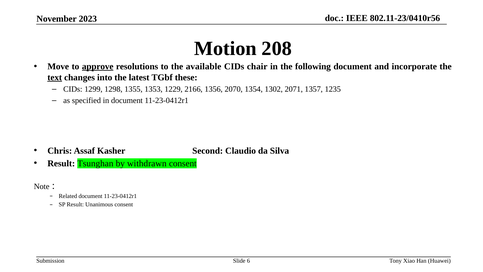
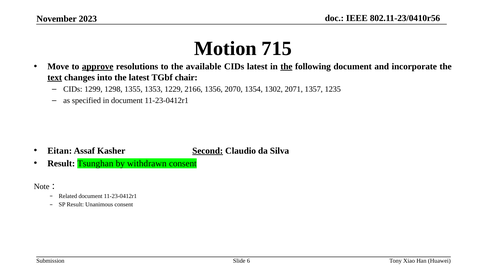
208: 208 -> 715 (277, 48)
CIDs chair: chair -> latest (257, 66)
the underline: none -> present (286, 66)
these: these -> chair (186, 77)
Chris: Chris -> Eitan (60, 151)
Second underline: none -> present (208, 151)
